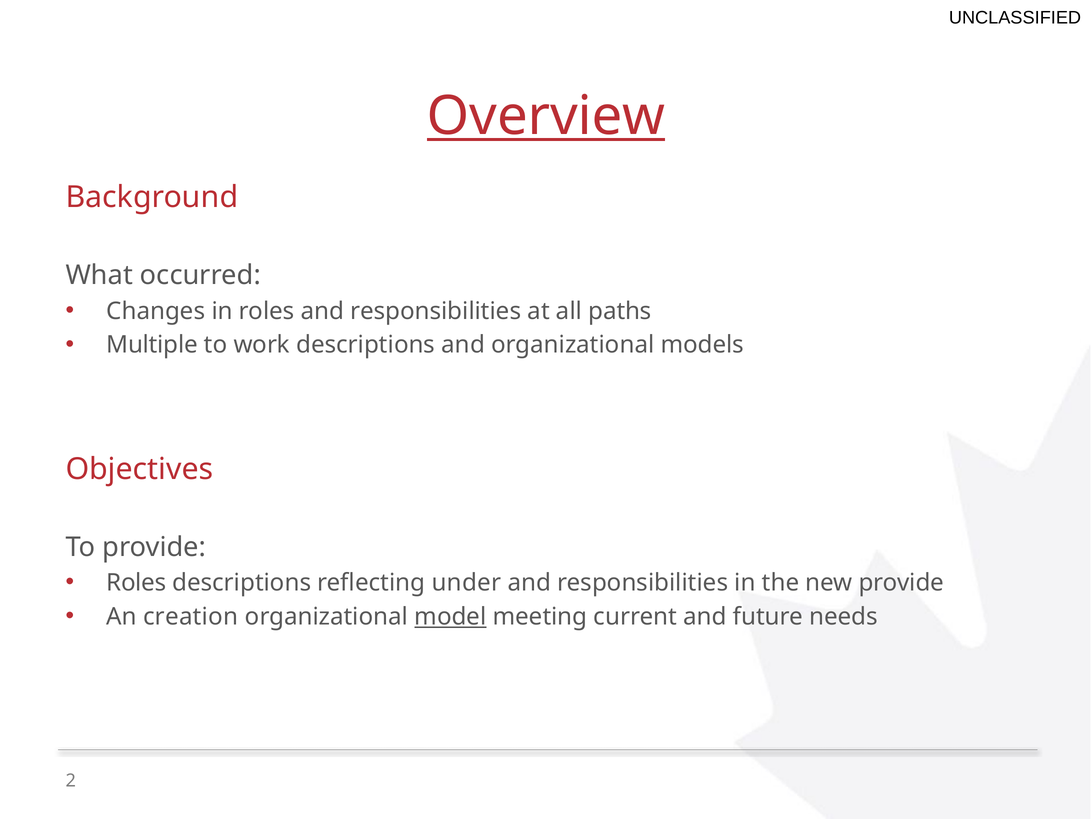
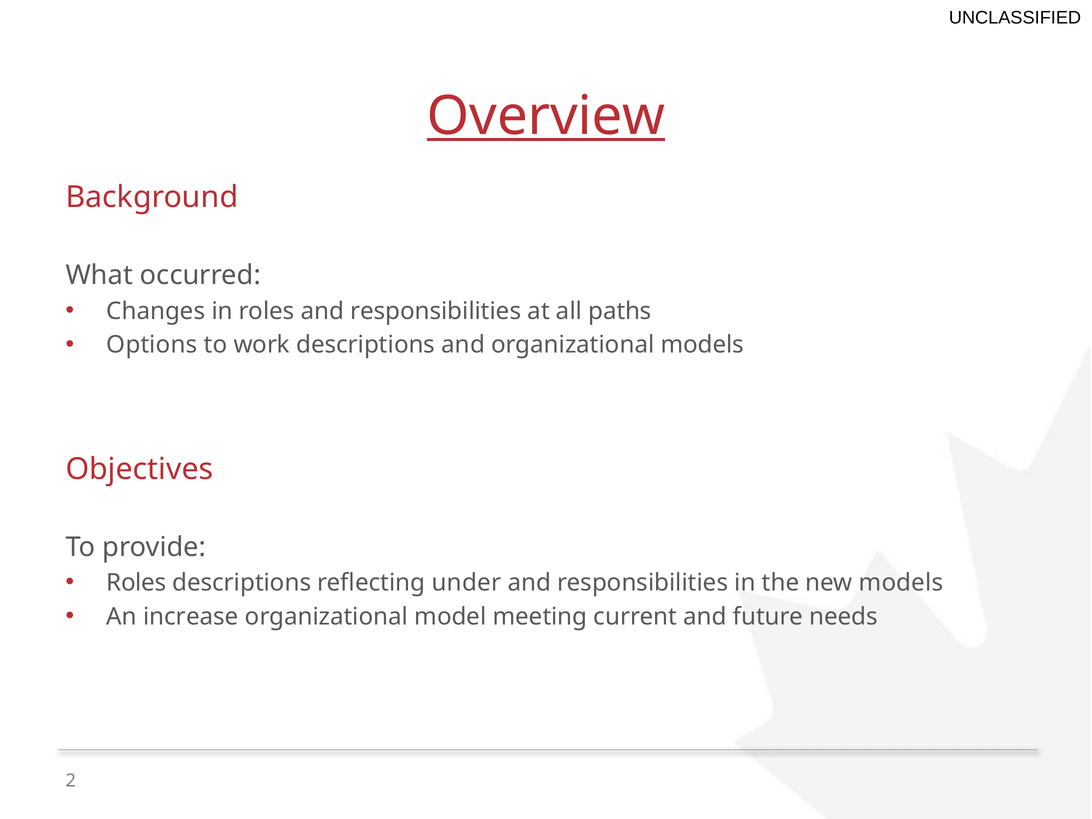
Multiple: Multiple -> Options (152, 345)
new provide: provide -> models (901, 583)
creation: creation -> increase (191, 617)
model underline: present -> none (450, 617)
